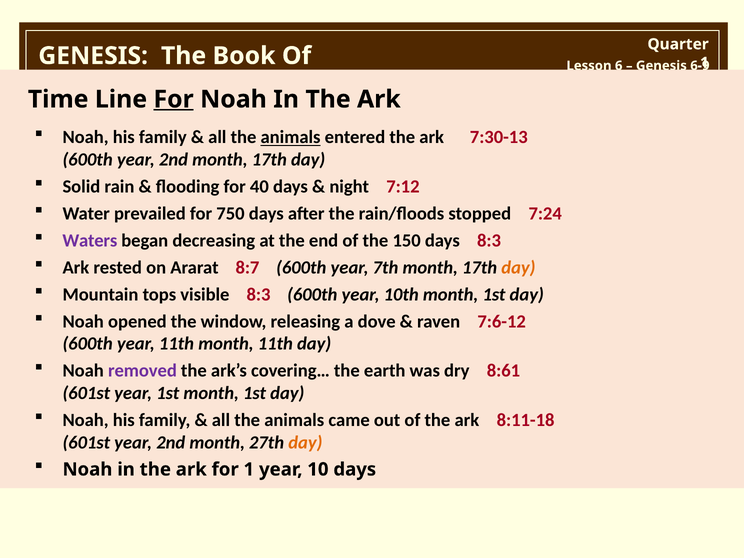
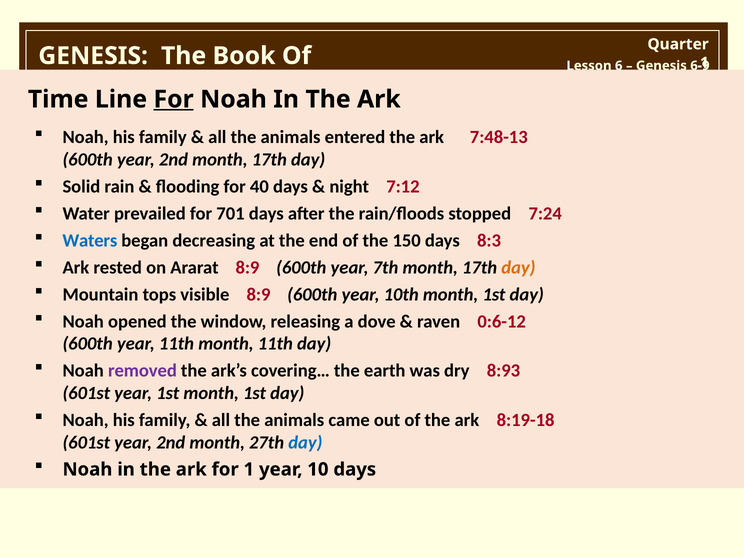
animals underline: present -> none (291, 137)
7:30-13: 7:30-13 -> 7:48-13 (499, 137)
750: 750 -> 701 (230, 214)
Waters colour: purple -> blue (90, 241)
Ararat 8:7: 8:7 -> 8:9 (247, 268)
visible 8:3: 8:3 -> 8:9 (258, 295)
7:6-12: 7:6-12 -> 0:6-12 (502, 322)
8:61: 8:61 -> 8:93 (503, 371)
8:11-18: 8:11-18 -> 8:19-18 (526, 420)
day colour: orange -> blue (305, 442)
